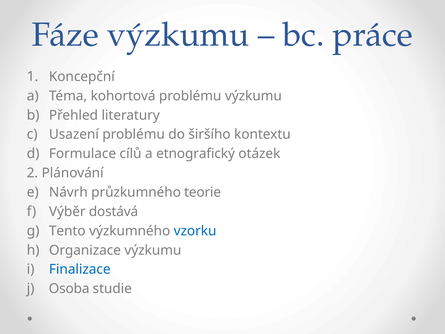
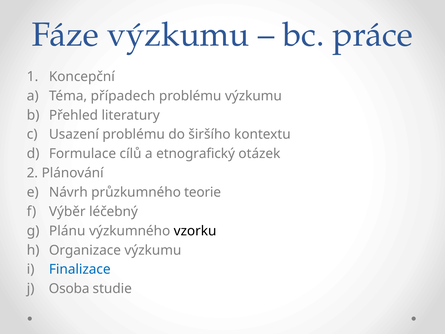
kohortová: kohortová -> případech (123, 96)
dostává: dostává -> léčebný (113, 211)
Tento: Tento -> Plánu (67, 231)
vzorku colour: blue -> black (195, 231)
